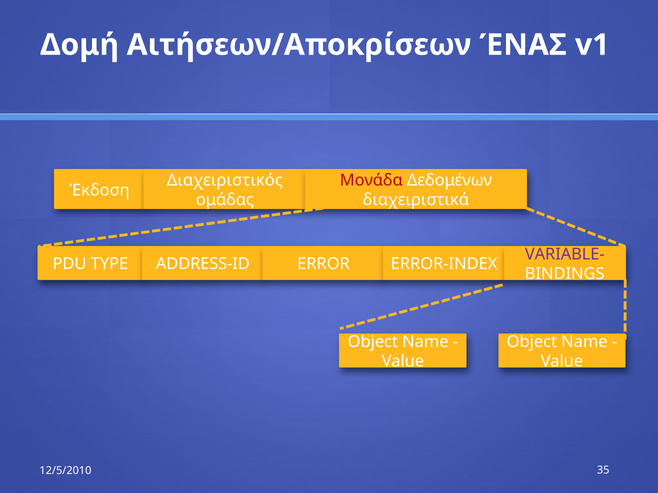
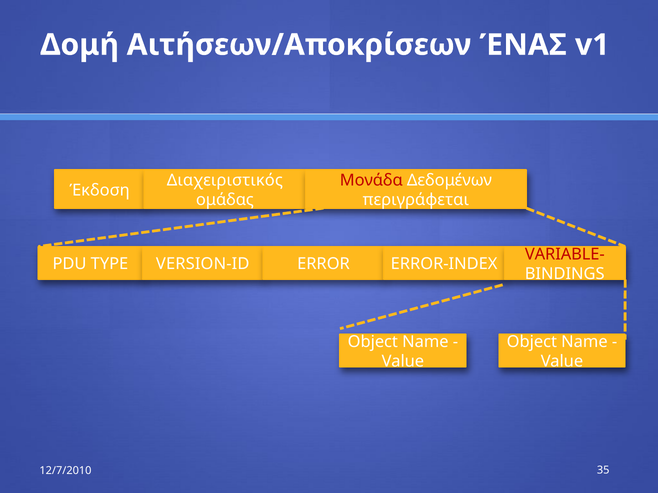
διαχειριστικά: διαχειριστικά -> περιγράφεται (416, 200)
VARIABLE- colour: purple -> red (565, 254)
ADDRESS-ID: ADDRESS-ID -> VERSION-ID (203, 264)
12/5/2010: 12/5/2010 -> 12/7/2010 (65, 471)
